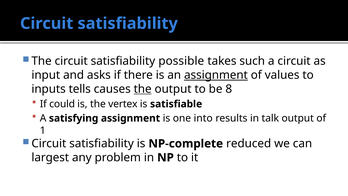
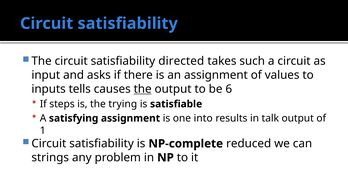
possible: possible -> directed (181, 61)
assignment underline: present -> none (216, 75)
8: 8 -> 6 (229, 89)
could: could -> steps (62, 104)
vertex: vertex -> trying (123, 104)
largest: largest -> strings (50, 157)
